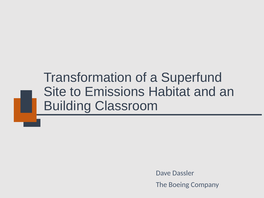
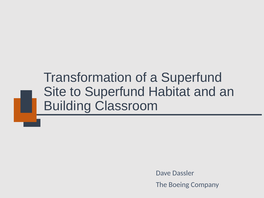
to Emissions: Emissions -> Superfund (115, 92)
